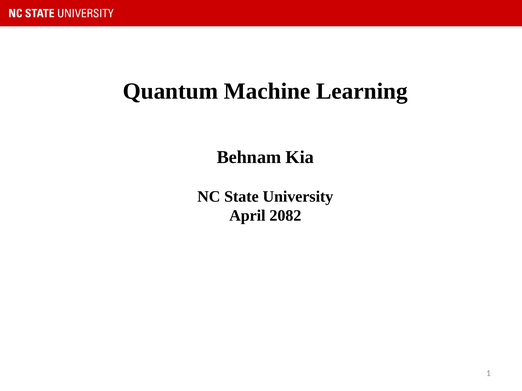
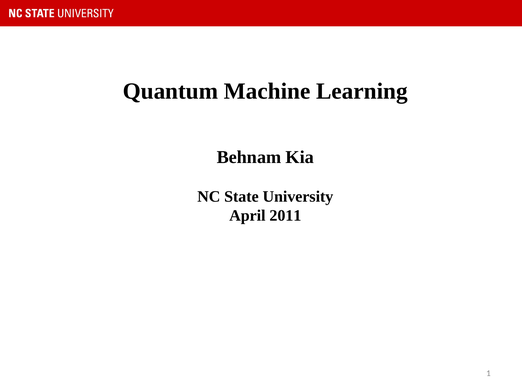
2082: 2082 -> 2011 (285, 216)
